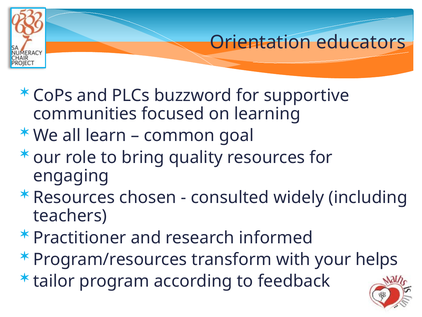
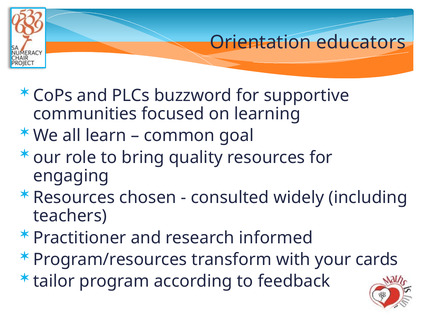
helps: helps -> cards (377, 259)
